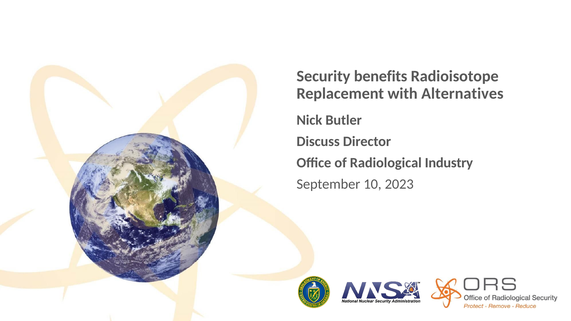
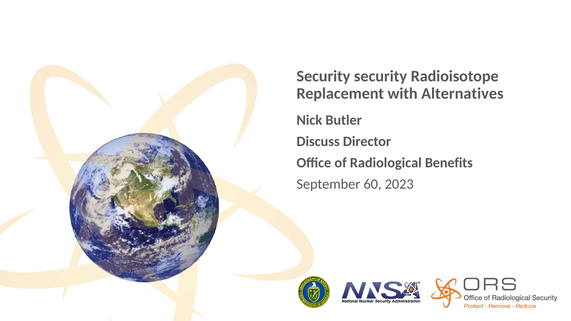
Security benefits: benefits -> security (381, 76)
Industry: Industry -> Benefits (449, 163)
10: 10 -> 60 (373, 184)
